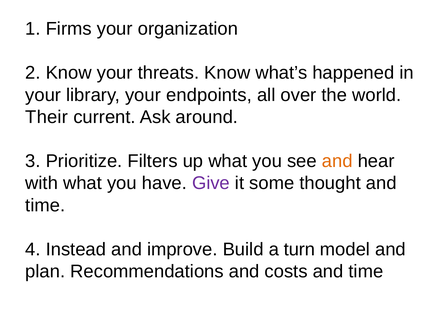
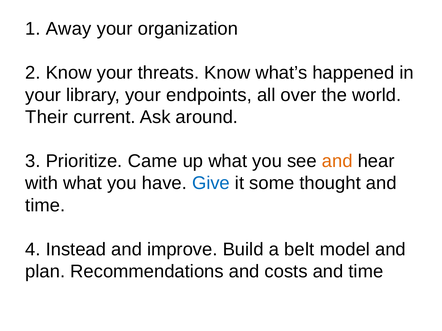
Firms: Firms -> Away (69, 29)
Filters: Filters -> Came (152, 161)
Give colour: purple -> blue (211, 183)
turn: turn -> belt (299, 250)
